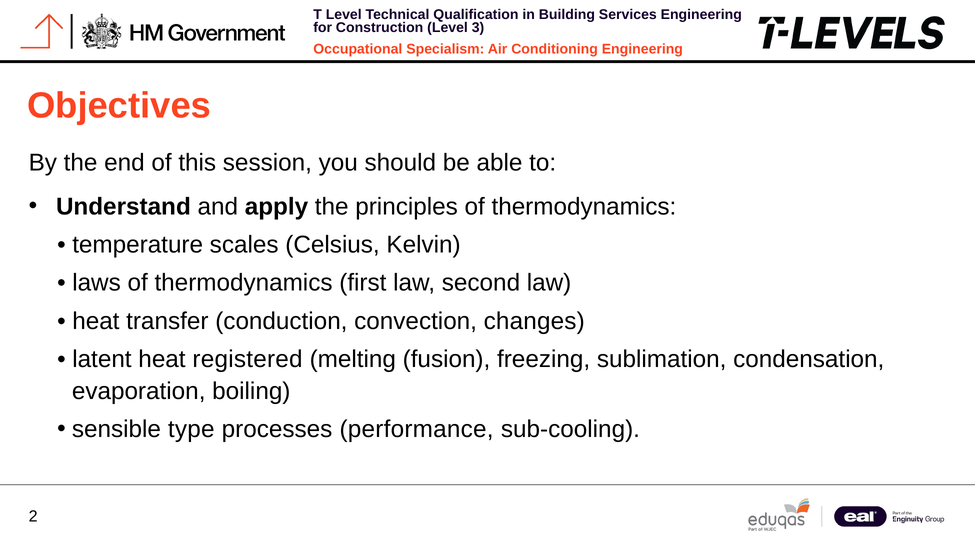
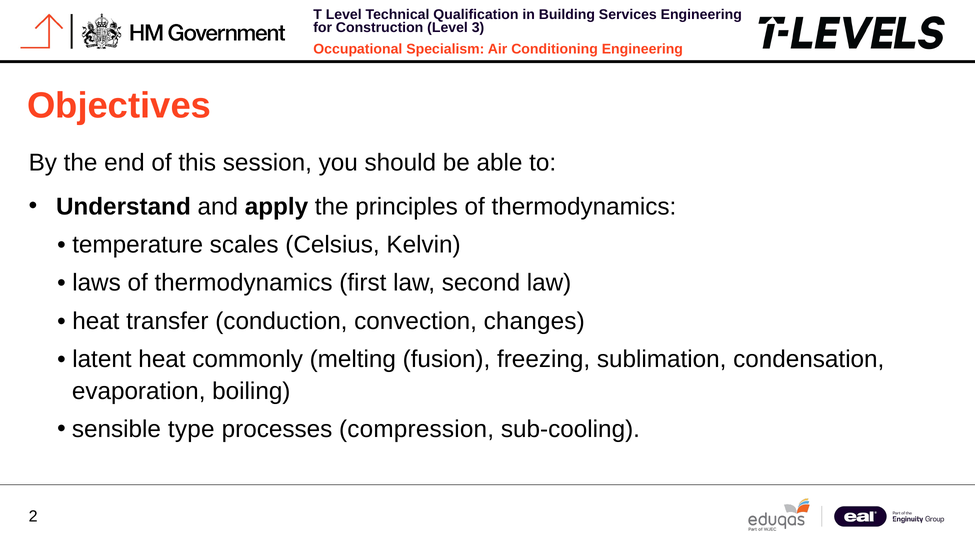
registered: registered -> commonly (248, 359)
performance: performance -> compression (417, 429)
